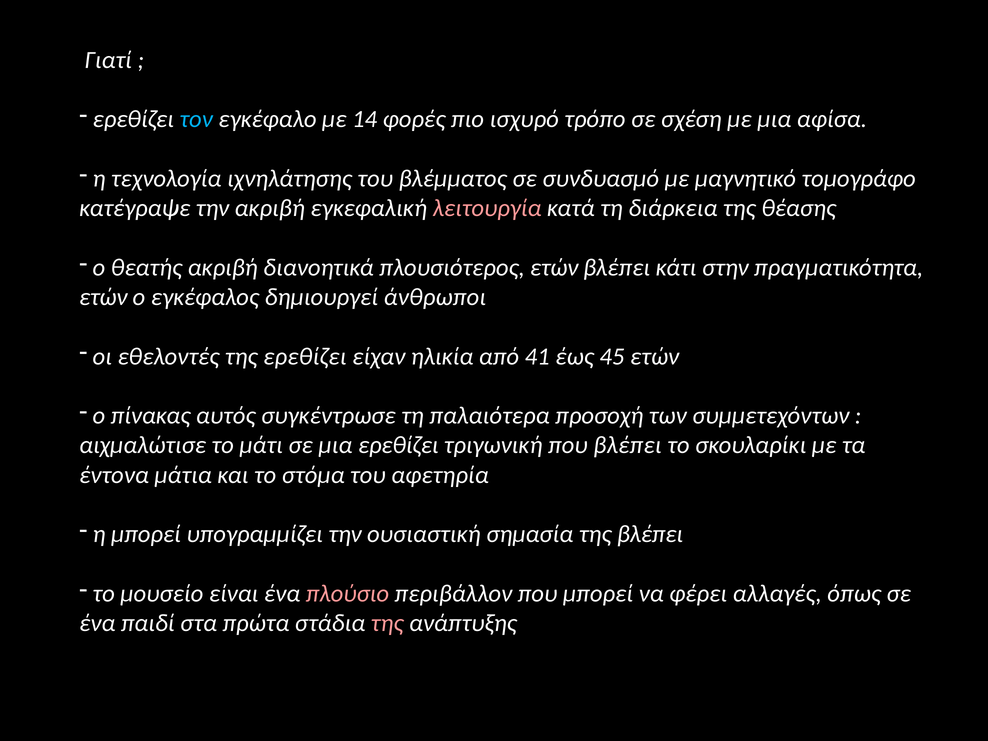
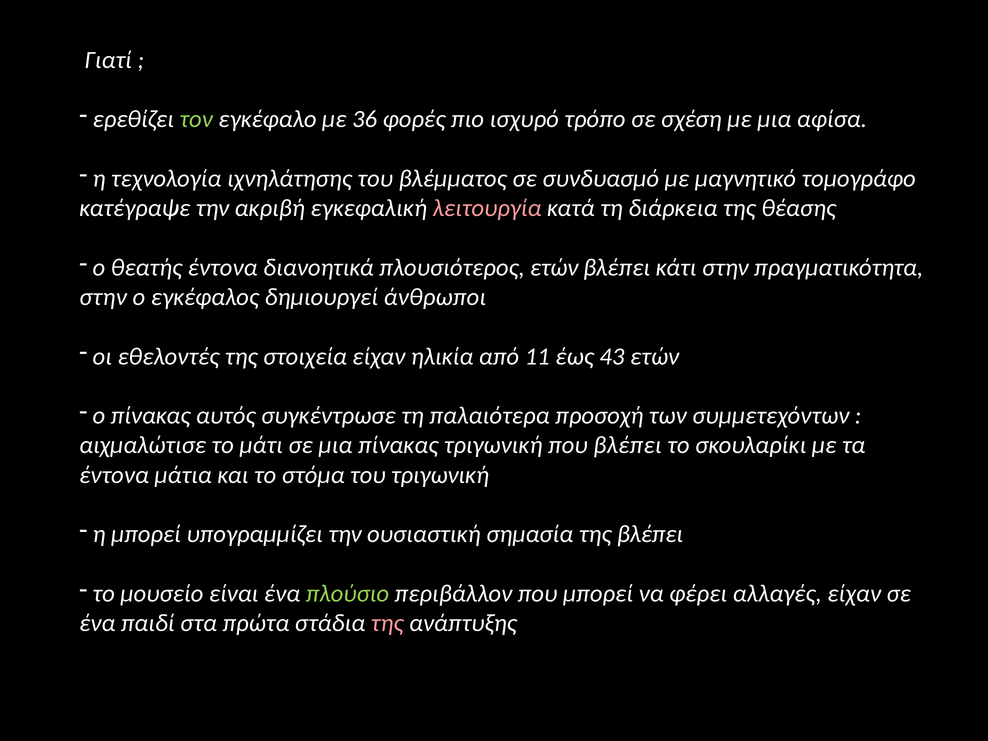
τον colour: light blue -> light green (196, 119)
14: 14 -> 36 (365, 119)
θεατής ακριβή: ακριβή -> έντονα (223, 267)
ετών: ετών -> στην (103, 297)
της ερεθίζει: ερεθίζει -> στοιχεία (305, 356)
41: 41 -> 11 (537, 356)
45: 45 -> 43 (612, 356)
μια ερεθίζει: ερεθίζει -> πίνακας (398, 445)
του αφετηρία: αφετηρία -> τριγωνική (440, 475)
πλούσιο colour: pink -> light green (347, 593)
αλλαγές όπως: όπως -> είχαν (854, 593)
